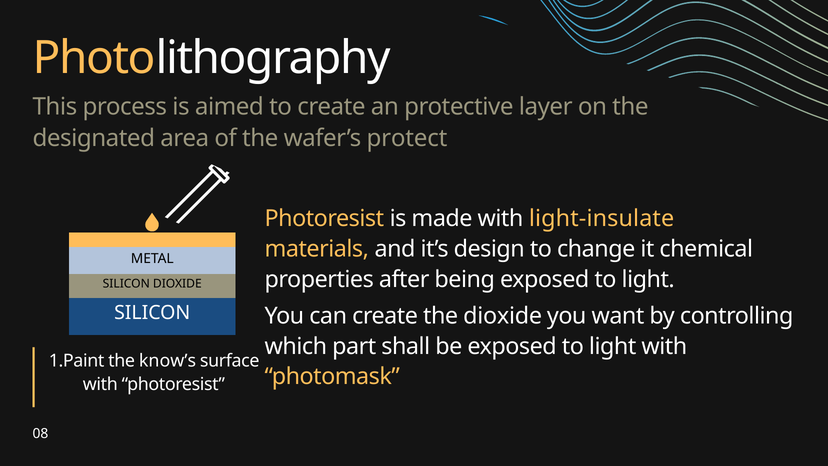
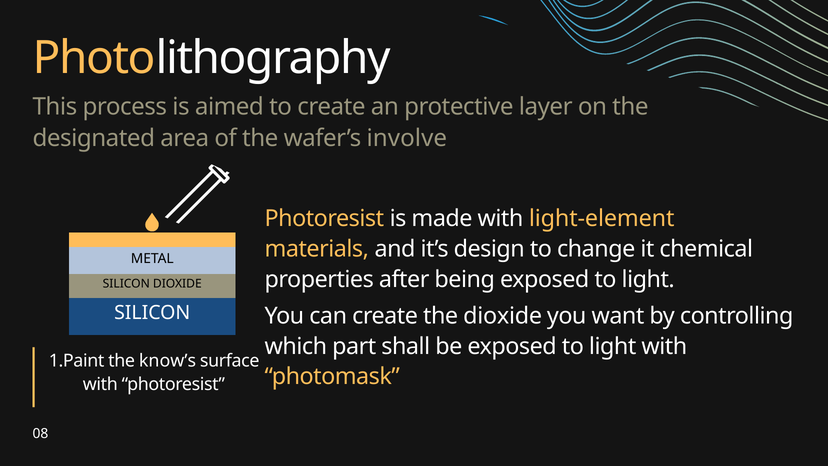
protect: protect -> involve (407, 138)
light-insulate: light-insulate -> light-element (602, 219)
